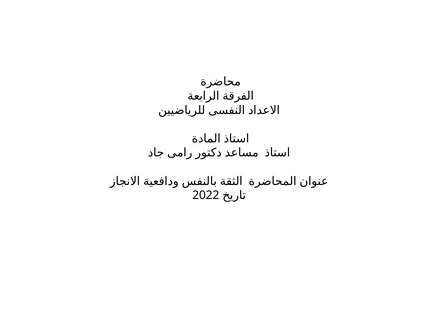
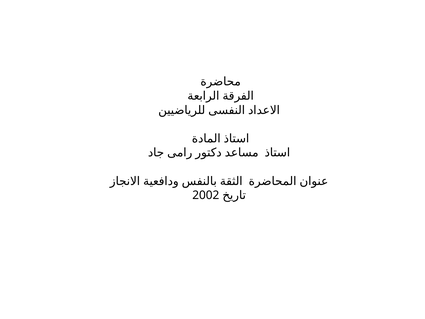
2022: 2022 -> 2002 (206, 195)
